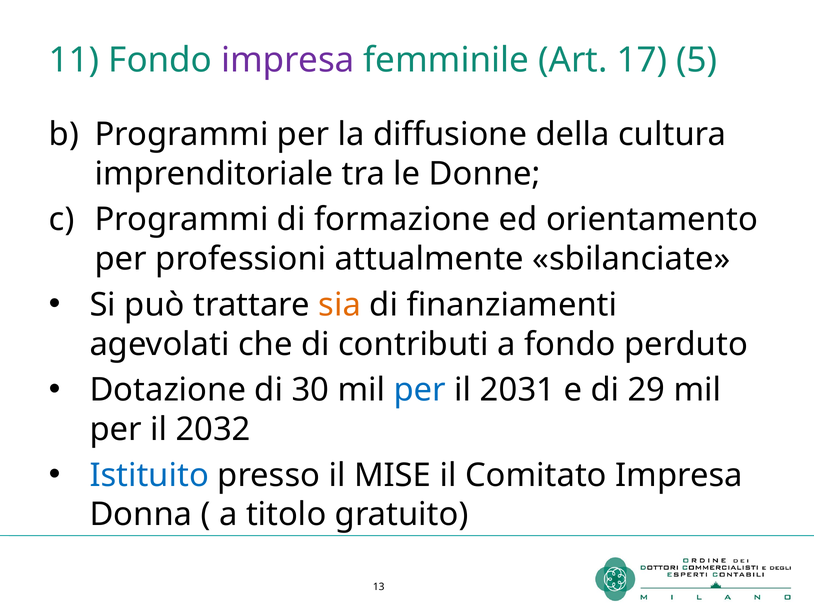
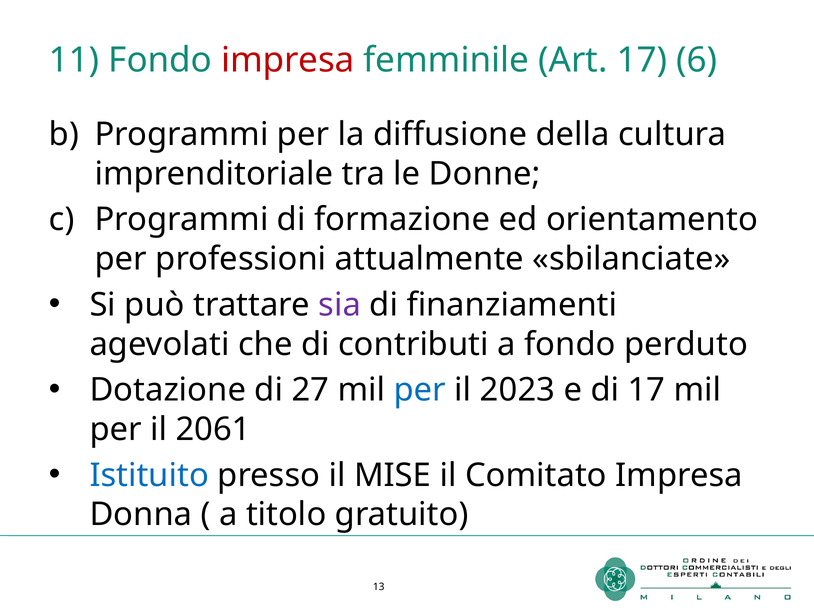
impresa colour: purple -> red (288, 60)
5: 5 -> 6 (697, 60)
sia colour: orange -> purple (340, 305)
30: 30 -> 27 (310, 390)
2031: 2031 -> 2023 (517, 390)
di 29: 29 -> 17 (646, 390)
2032: 2032 -> 2061 (213, 430)
